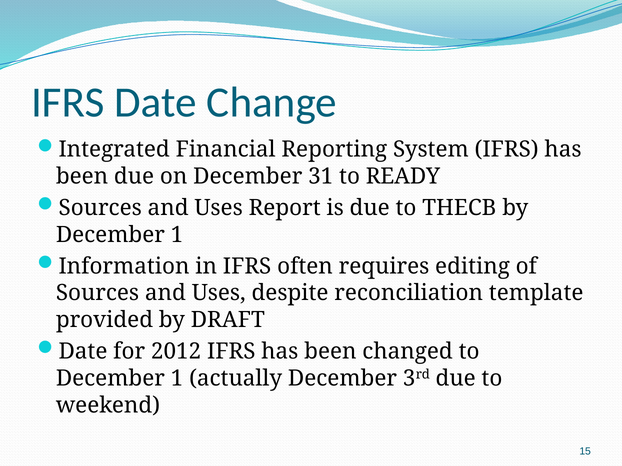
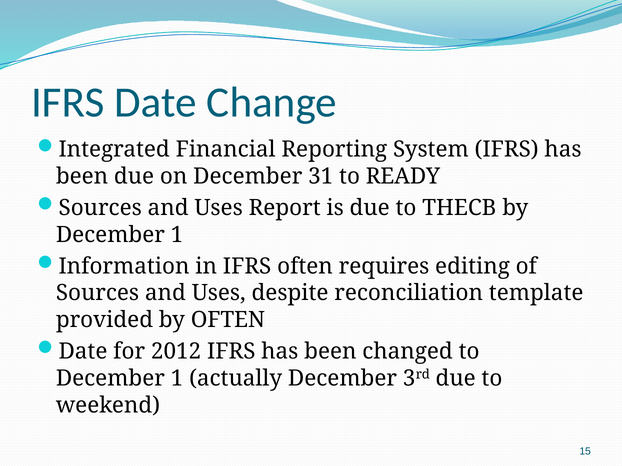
by DRAFT: DRAFT -> OFTEN (228, 320)
